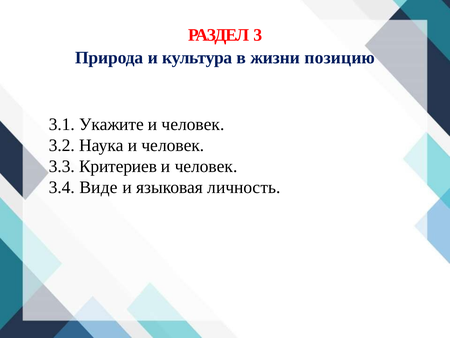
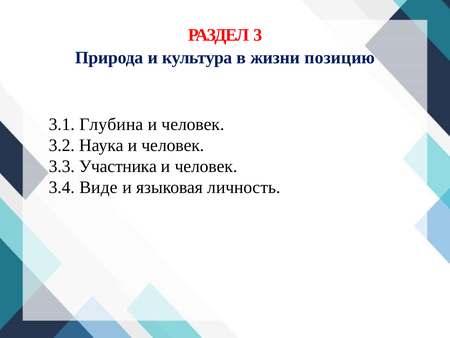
Укажите: Укажите -> Глубина (111, 124)
Критериев: Критериев -> Участника (118, 166)
